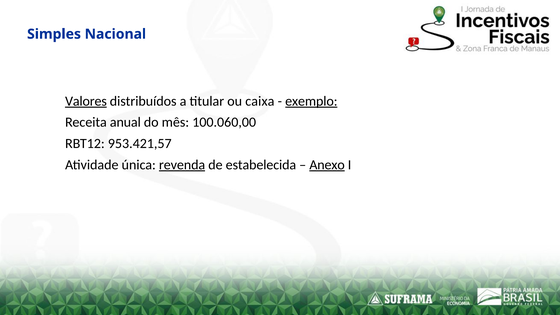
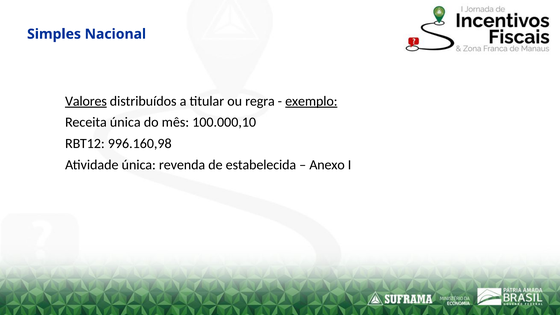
caixa: caixa -> regra (260, 101)
Receita anual: anual -> única (125, 122)
100.060,00: 100.060,00 -> 100.000,10 (224, 122)
953.421,57: 953.421,57 -> 996.160,98 (140, 144)
revenda underline: present -> none (182, 165)
Anexo underline: present -> none (327, 165)
